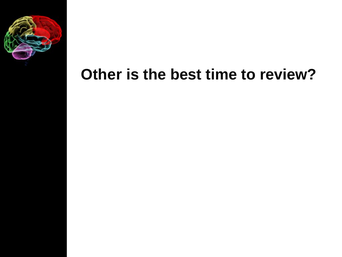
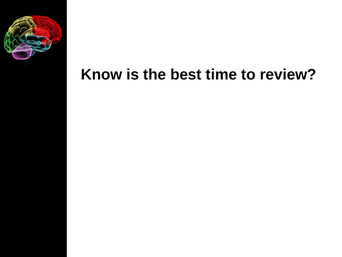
Other: Other -> Know (101, 74)
